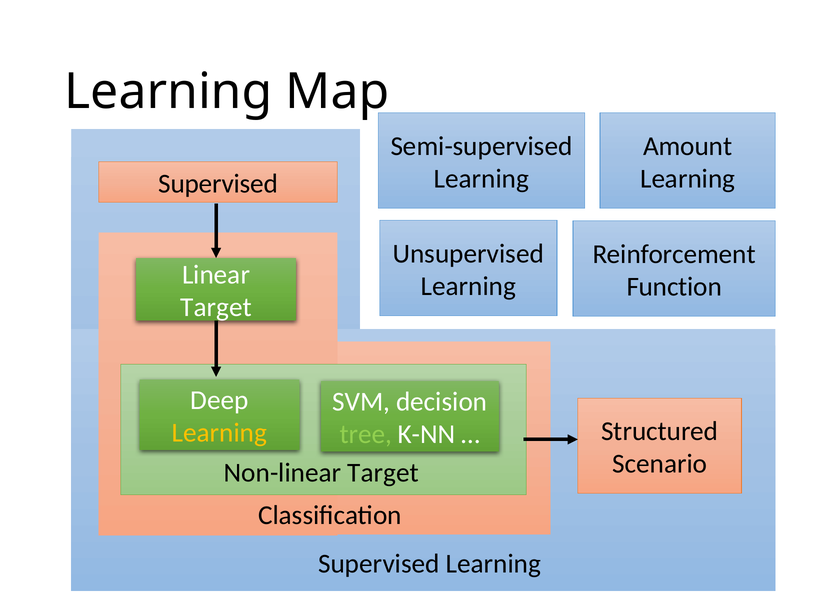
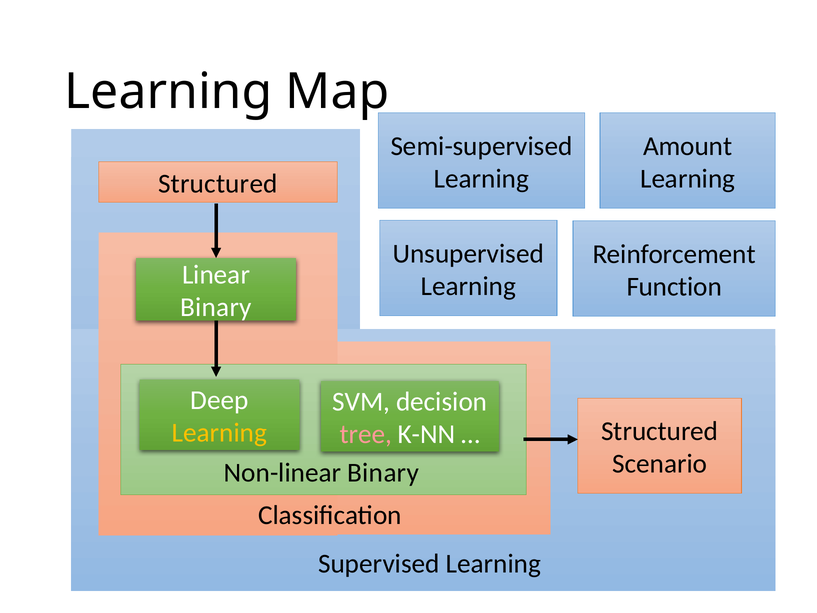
Supervised: Supervised -> Structured (218, 184)
Target: Target -> Binary (216, 307)
tree colour: light green -> pink (366, 434)
Non-linear Target: Target -> Binary (383, 473)
